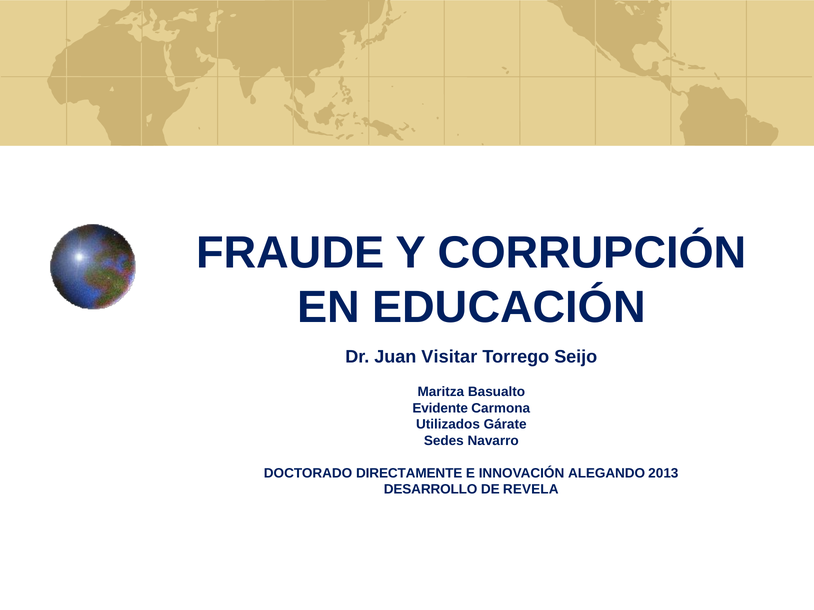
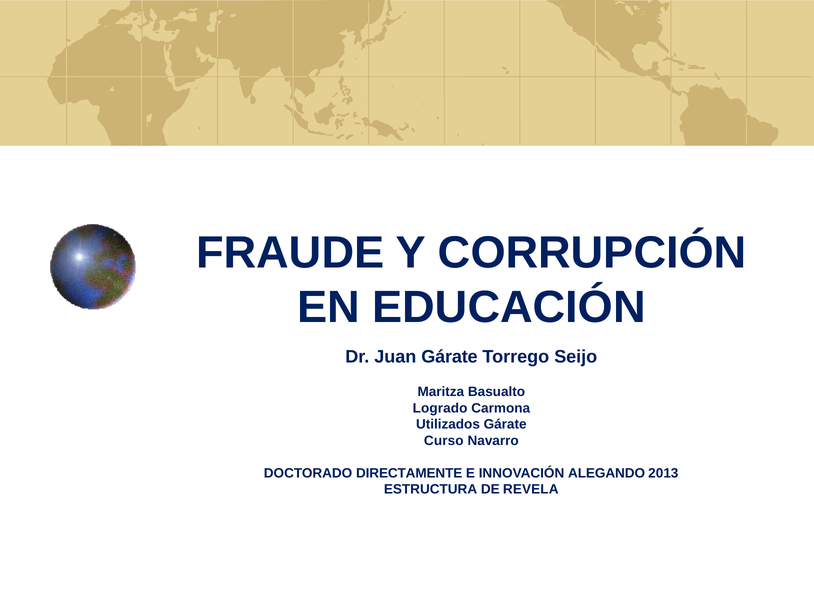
Juan Visitar: Visitar -> Gárate (450, 357)
Evidente: Evidente -> Logrado (440, 408)
Sedes: Sedes -> Curso (444, 441)
DESARROLLO: DESARROLLO -> ESTRUCTURA (431, 490)
